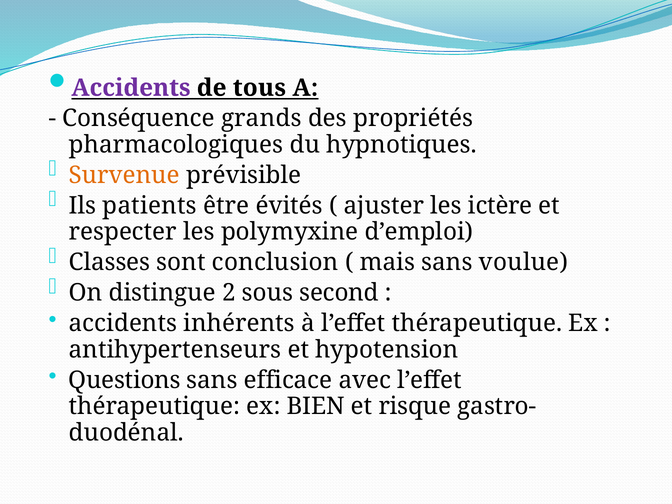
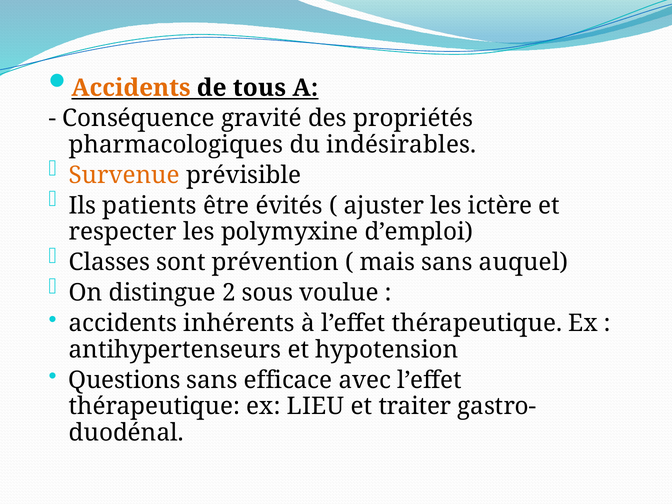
Accidents colour: purple -> orange (131, 88)
grands: grands -> gravité (261, 118)
hypnotiques: hypnotiques -> indésirables (401, 145)
conclusion: conclusion -> prévention (275, 262)
voulue: voulue -> auquel (523, 262)
second: second -> voulue (339, 293)
BIEN: BIEN -> LIEU (316, 406)
risque: risque -> traiter (415, 406)
